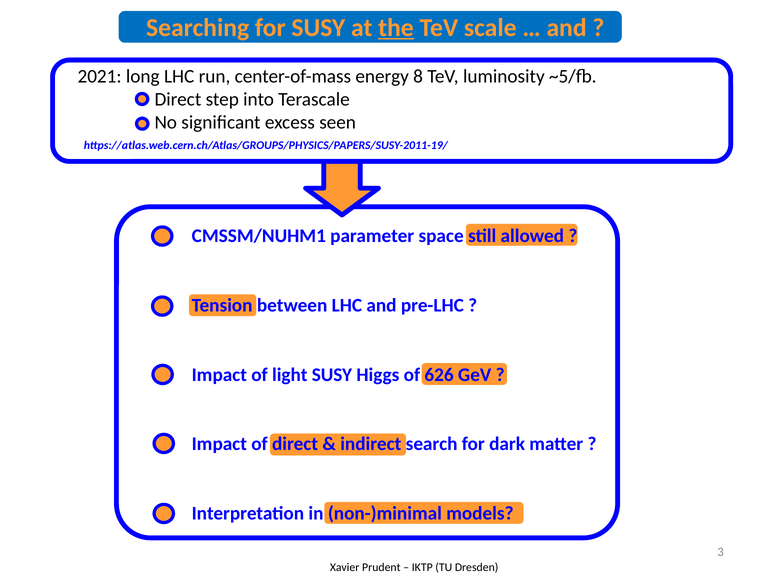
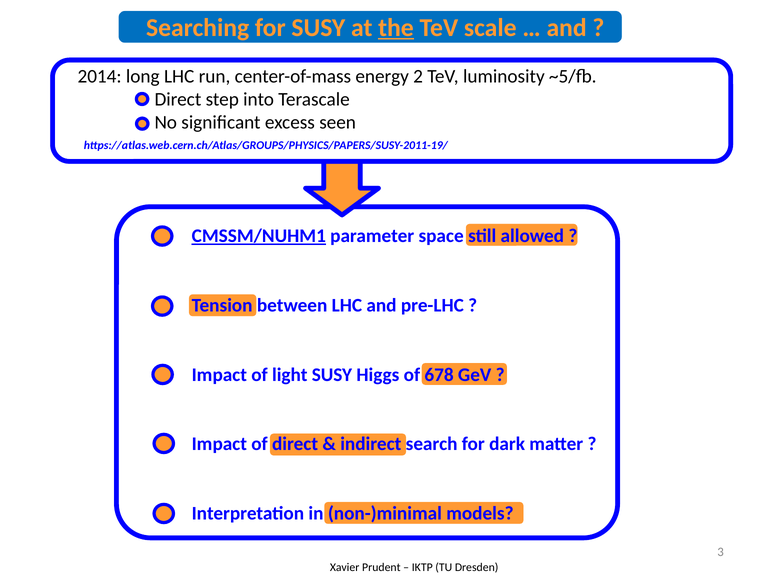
2021: 2021 -> 2014 (100, 76)
8: 8 -> 2 (418, 76)
CMSSM/NUHM1 underline: none -> present (259, 236)
626: 626 -> 678 (439, 374)
